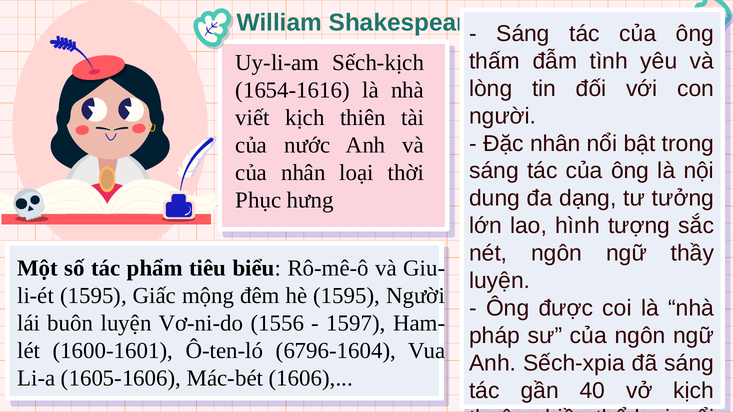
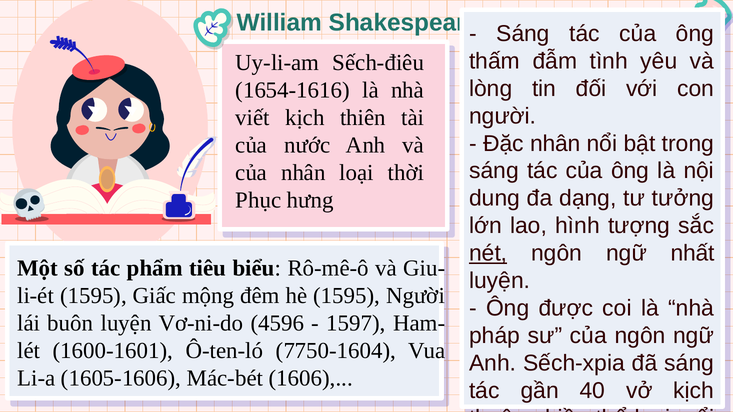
Sếch-kịch: Sếch-kịch -> Sếch-điêu (378, 63)
nét underline: none -> present (488, 254)
ngữ thầy: thầy -> nhất (693, 254)
1556: 1556 -> 4596 (277, 323)
6796-1604: 6796-1604 -> 7750-1604 (336, 351)
